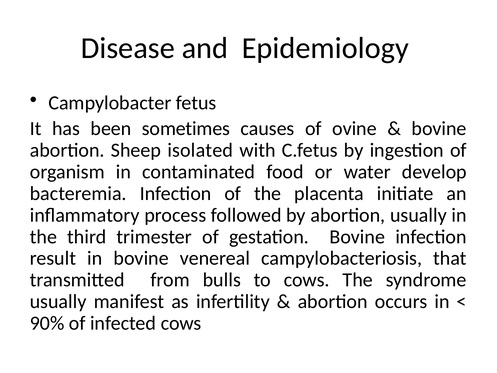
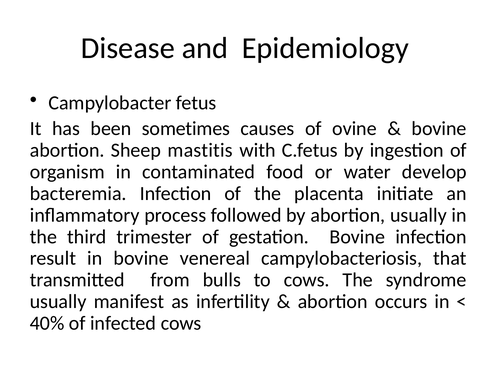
isolated: isolated -> mastitis (200, 150)
90%: 90% -> 40% (47, 323)
